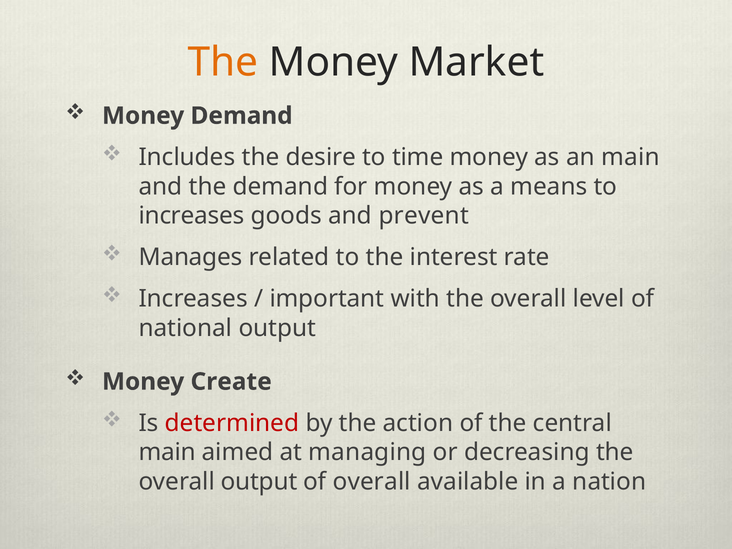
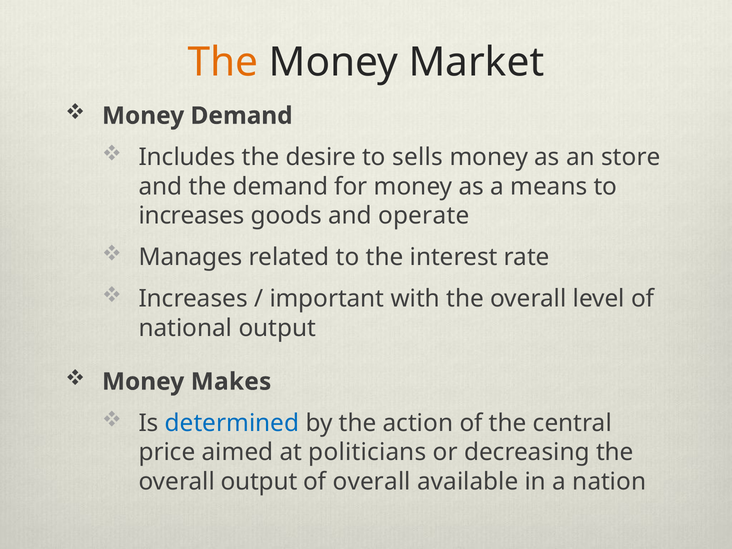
time: time -> sells (418, 157)
an main: main -> store (631, 157)
prevent: prevent -> operate (424, 216)
Create: Create -> Makes (231, 382)
determined colour: red -> blue (232, 423)
main: main -> price (167, 452)
managing: managing -> politicians (367, 452)
